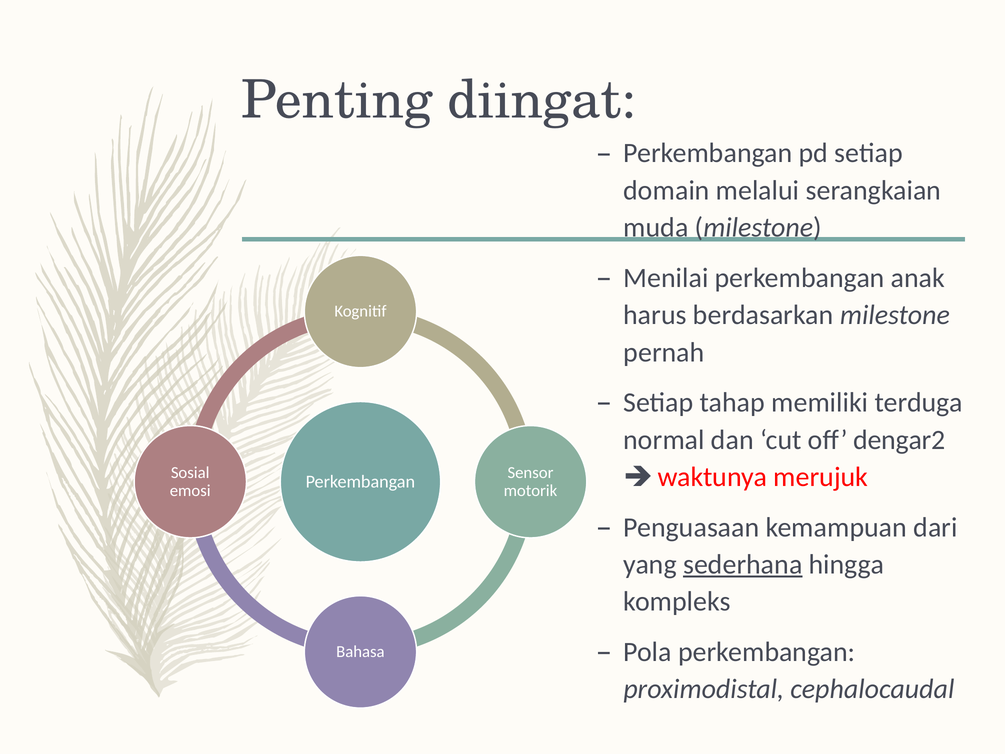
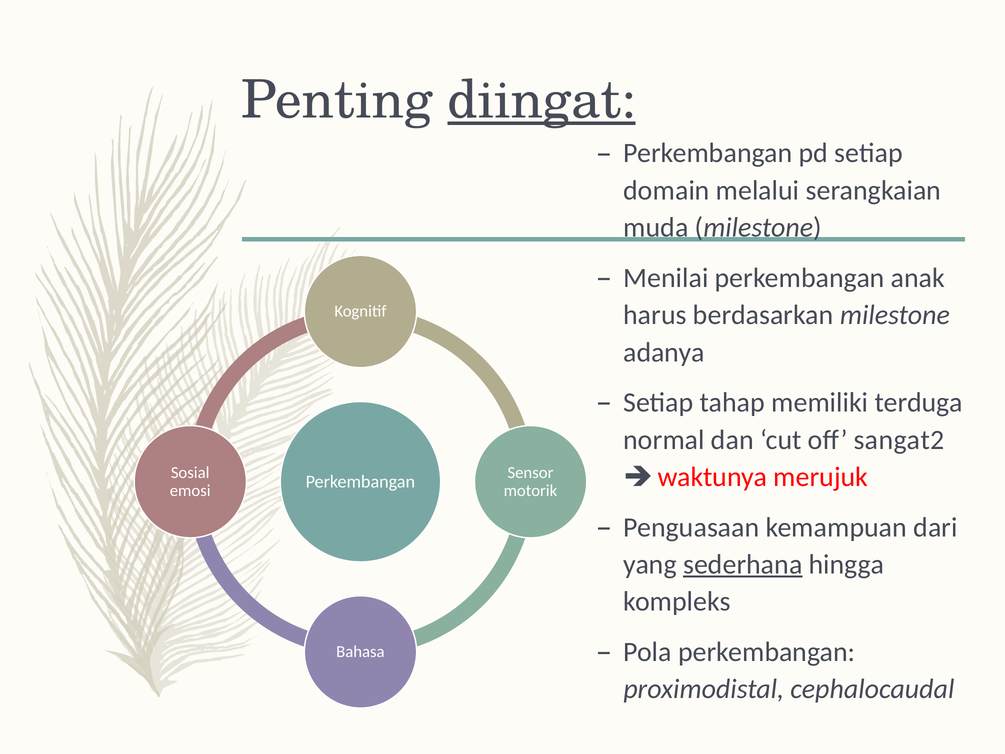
diingat underline: none -> present (542, 100)
pernah: pernah -> adanya (664, 352)
dengar2: dengar2 -> sangat2 (899, 440)
